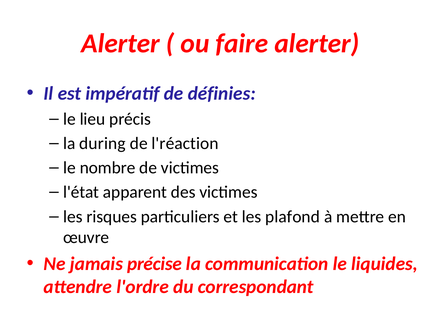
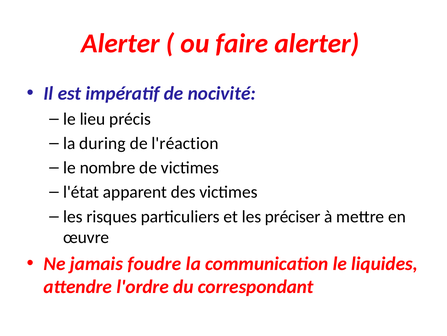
définies: définies -> nocivité (222, 93)
plafond: plafond -> préciser (293, 216)
précise: précise -> foudre (154, 263)
